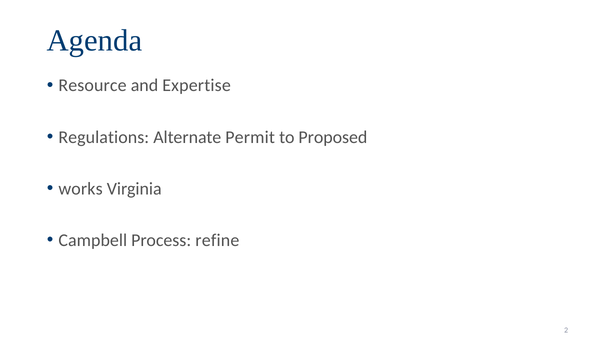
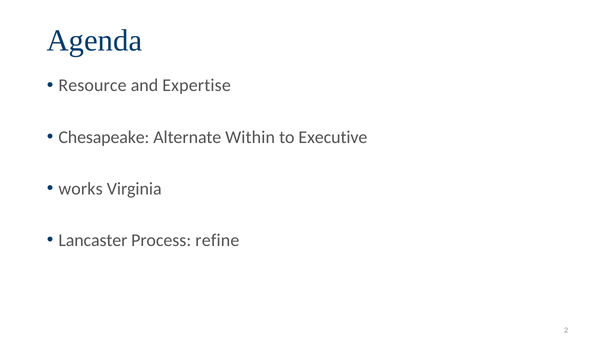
Regulations: Regulations -> Chesapeake (104, 137)
Permit: Permit -> Within (250, 137)
Proposed: Proposed -> Executive (333, 137)
Campbell: Campbell -> Lancaster (93, 240)
